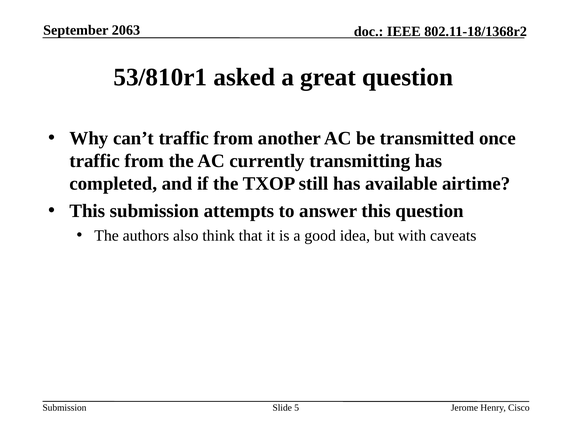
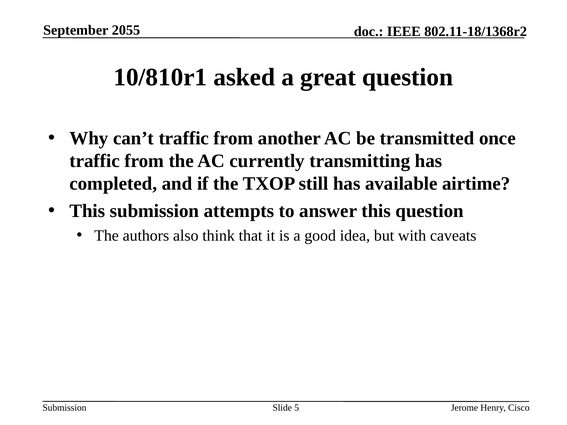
2063: 2063 -> 2055 (126, 30)
53/810r1: 53/810r1 -> 10/810r1 (160, 77)
